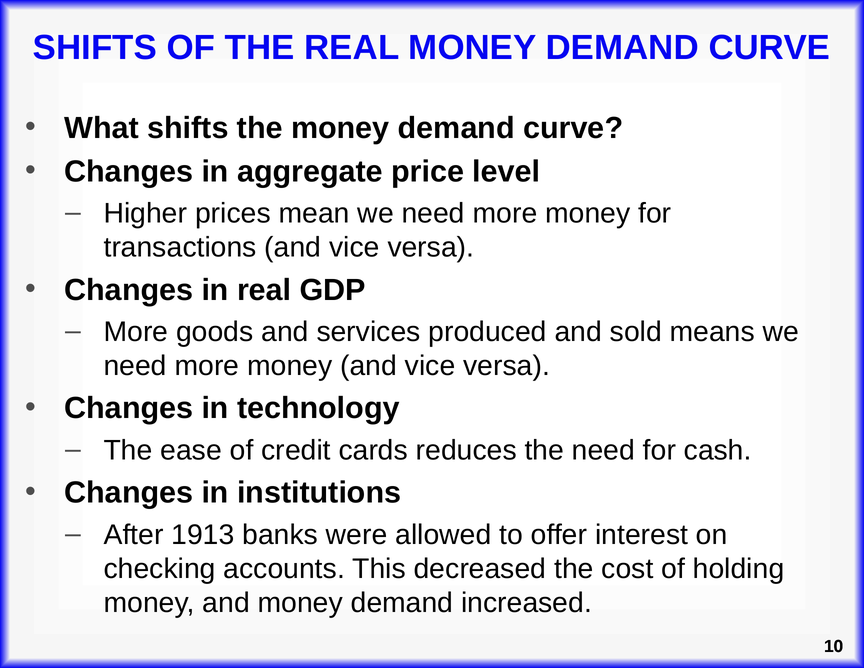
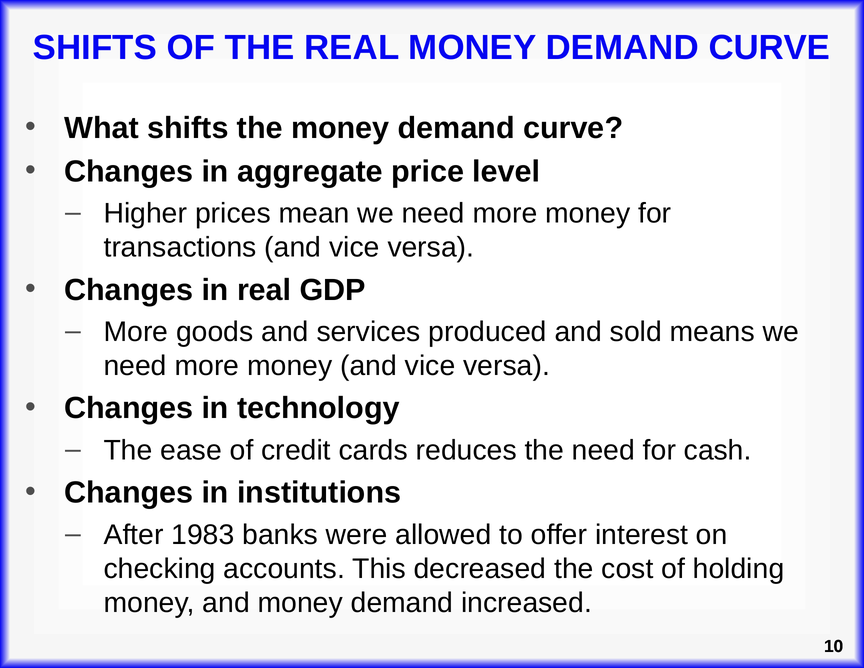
1913: 1913 -> 1983 (203, 534)
